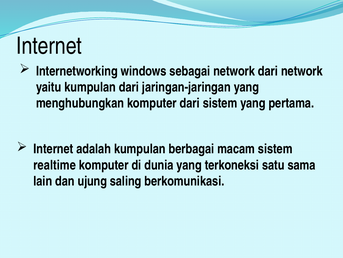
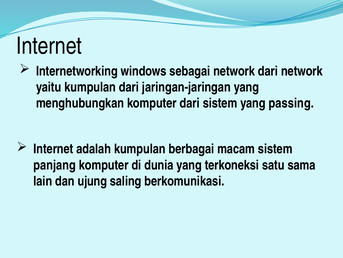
pertama: pertama -> passing (291, 103)
realtime: realtime -> panjang (55, 165)
